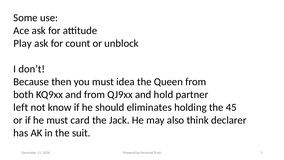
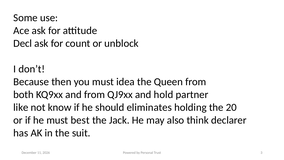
Play: Play -> Decl (23, 43)
left: left -> like (21, 107)
45: 45 -> 20 (231, 107)
card: card -> best (80, 120)
